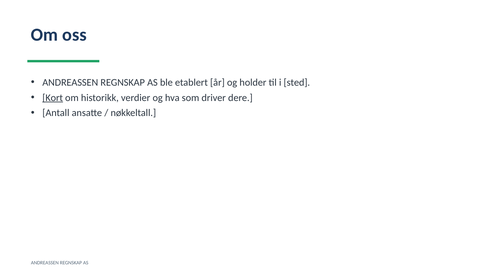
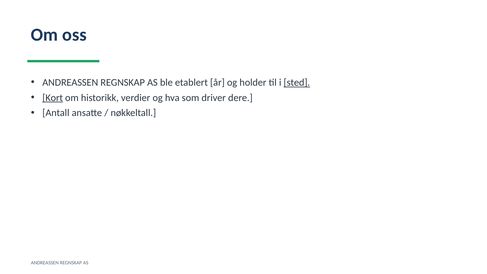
sted underline: none -> present (297, 82)
